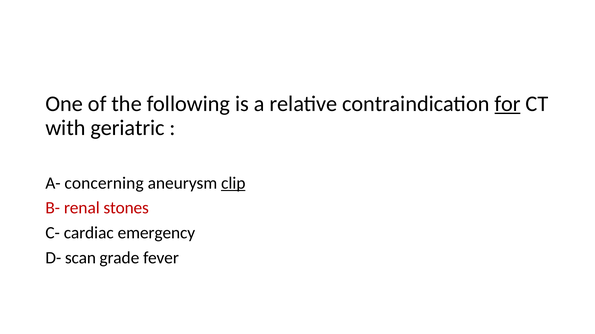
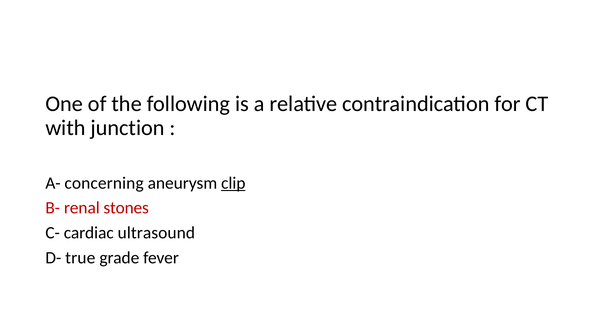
for underline: present -> none (508, 104)
geriatric: geriatric -> junction (128, 128)
emergency: emergency -> ultrasound (156, 233)
scan: scan -> true (80, 258)
